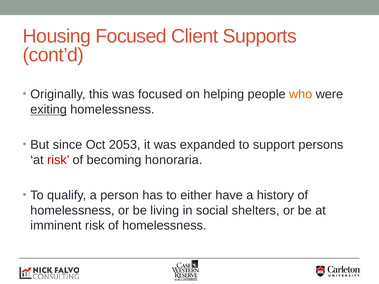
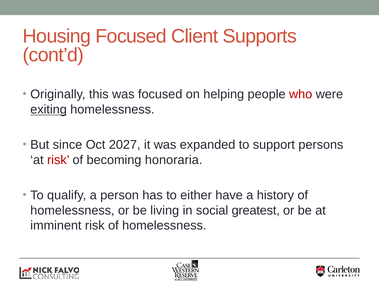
who colour: orange -> red (301, 94)
2053: 2053 -> 2027 (125, 145)
shelters: shelters -> greatest (256, 211)
